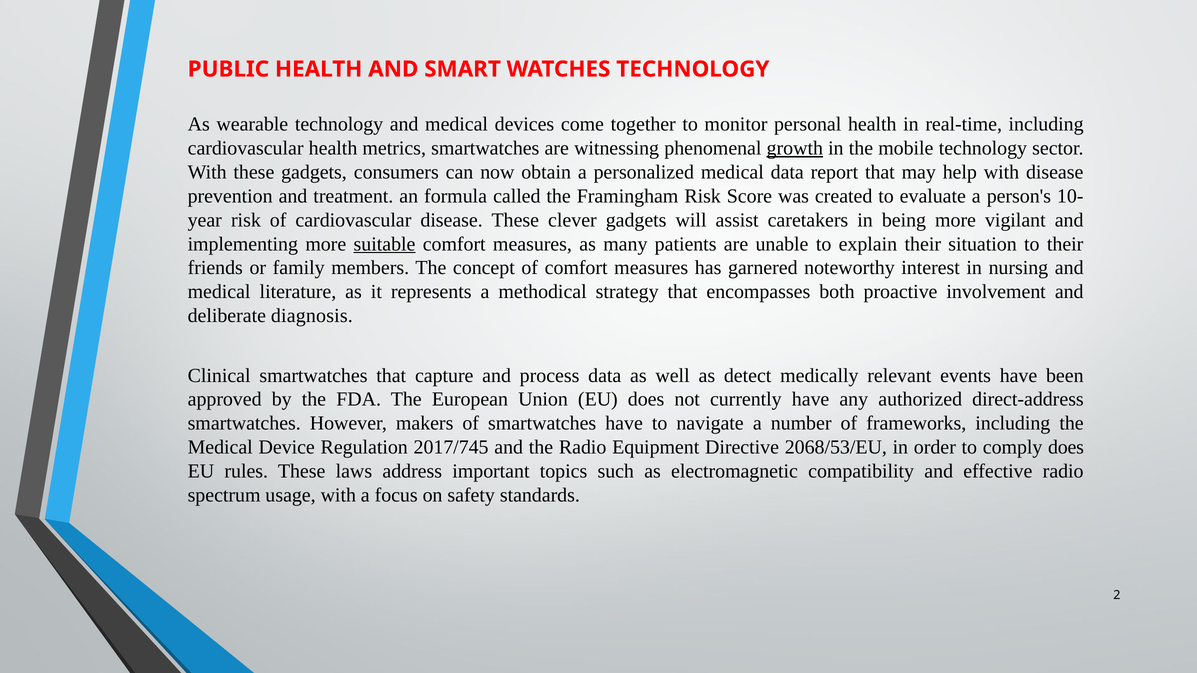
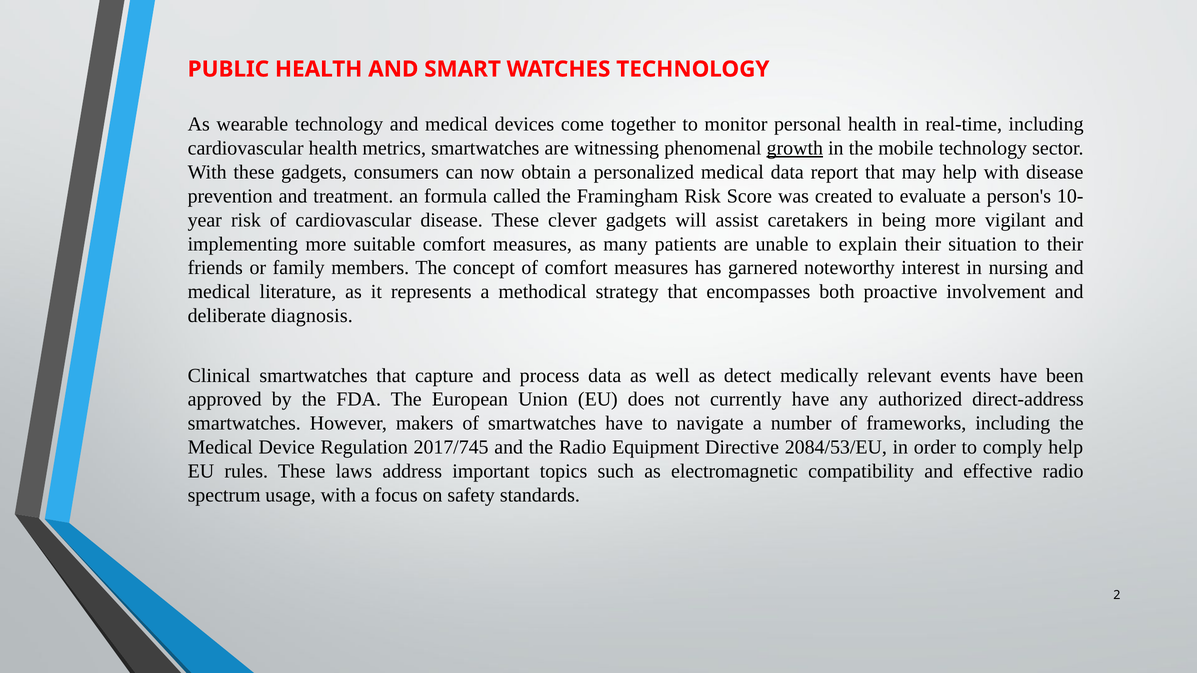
suitable underline: present -> none (385, 244)
2068/53/EU: 2068/53/EU -> 2084/53/EU (836, 447)
comply does: does -> help (1066, 447)
